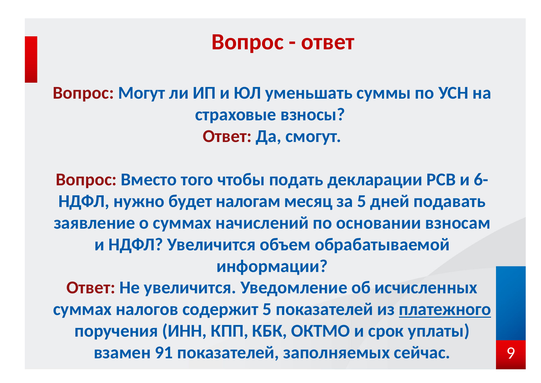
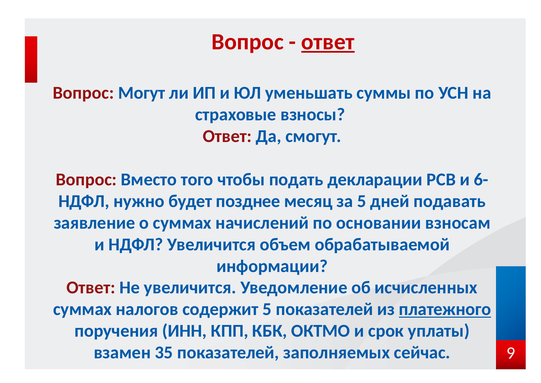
ответ underline: none -> present (328, 42)
налогам: налогам -> позднее (248, 201)
91: 91 -> 35 (164, 352)
